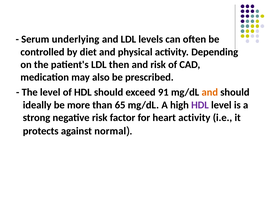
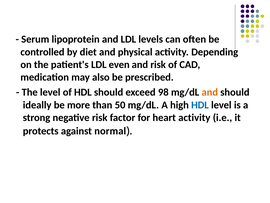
underlying: underlying -> lipoprotein (76, 39)
then: then -> even (119, 64)
91: 91 -> 98 (163, 92)
65: 65 -> 50 (120, 105)
HDL colour: purple -> blue (200, 105)
